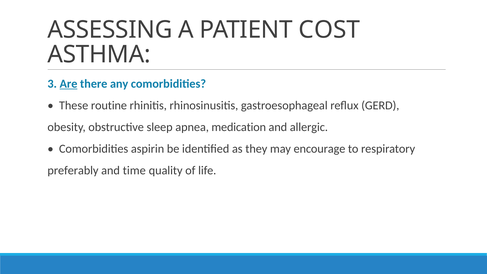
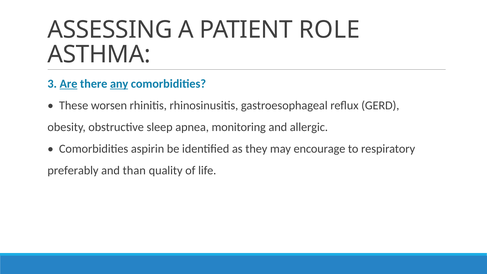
COST: COST -> ROLE (329, 30)
any underline: none -> present (119, 84)
routine: routine -> worsen (109, 105)
medication: medication -> monitoring (239, 127)
time: time -> than (134, 171)
